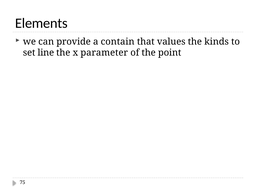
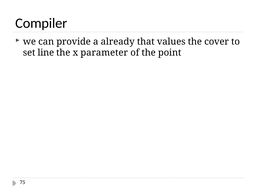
Elements: Elements -> Compiler (41, 23)
contain: contain -> already (118, 42)
kinds: kinds -> cover (217, 42)
